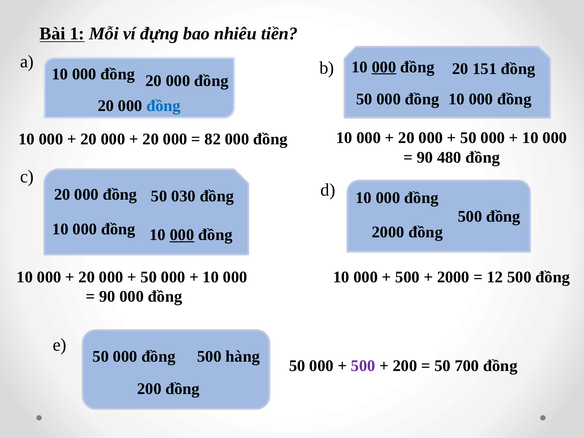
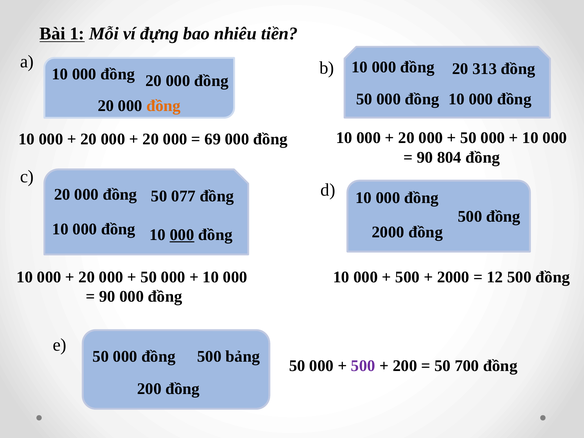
000 underline: present -> none (384, 67)
151: 151 -> 313 (485, 69)
đồng colour: blue -> orange (164, 106)
82: 82 -> 69 (213, 139)
480: 480 -> 804 (449, 157)
030: 030 -> 077 (183, 196)
hàng: hàng -> bảng (243, 357)
